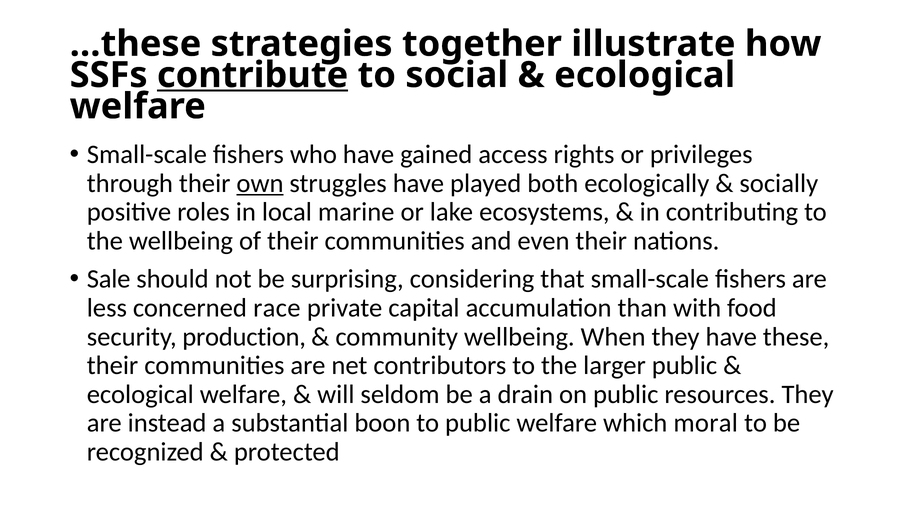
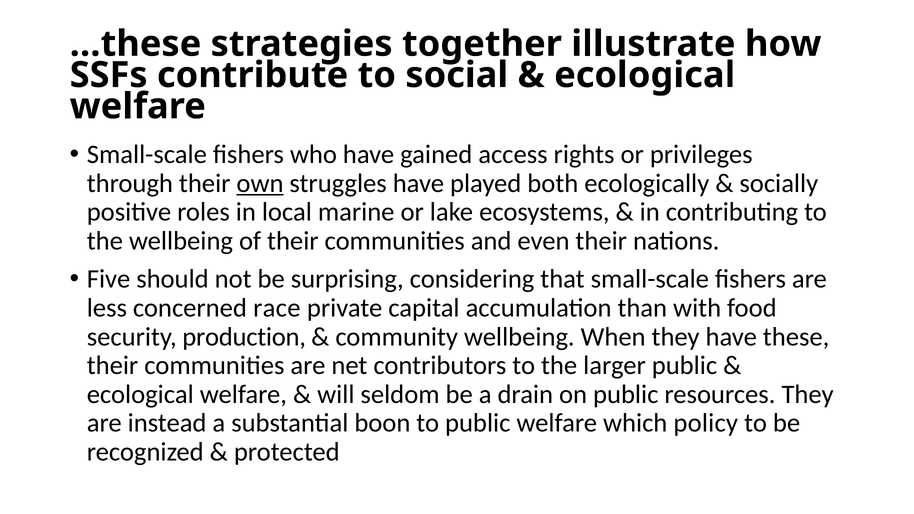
contribute underline: present -> none (253, 75)
Sale: Sale -> Five (109, 279)
moral: moral -> policy (706, 423)
